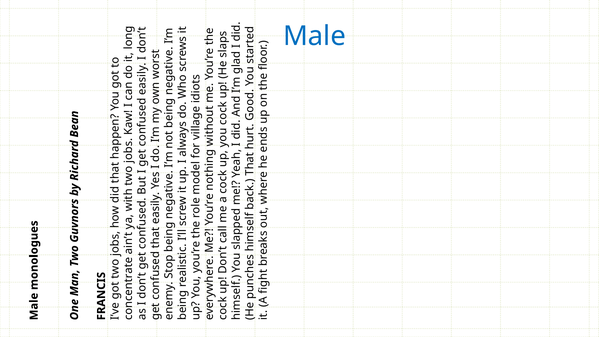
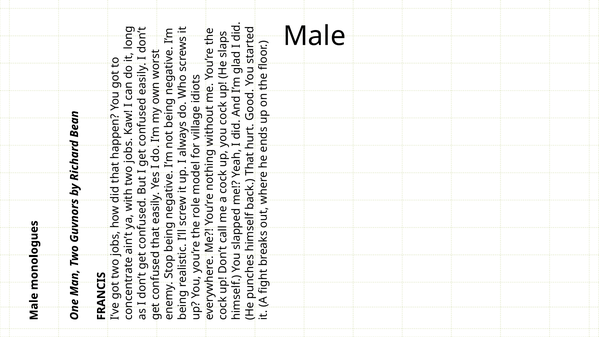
Male colour: blue -> black (314, 36)
